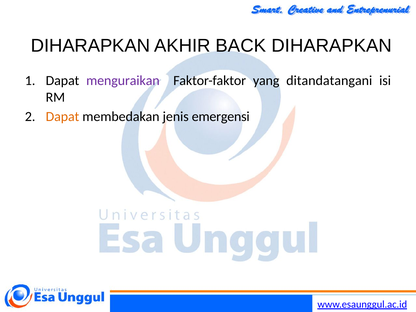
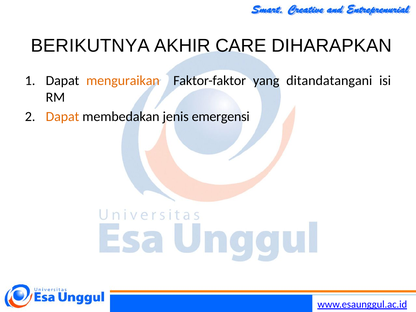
DIHARAPKAN: DIHARAPKAN -> BERIKUTNYA (90, 46)
BACK: BACK -> CARE (241, 46)
menguraikan colour: purple -> orange (123, 81)
